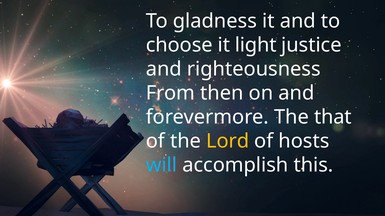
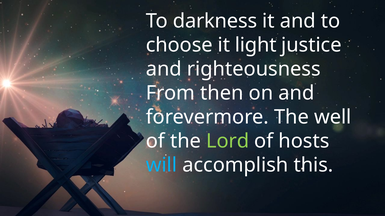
gladness: gladness -> darkness (215, 21)
that: that -> well (333, 117)
Lord colour: yellow -> light green (228, 141)
